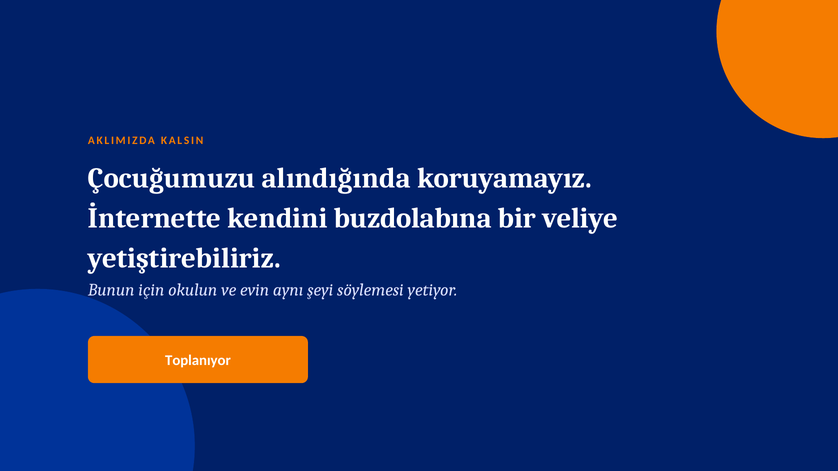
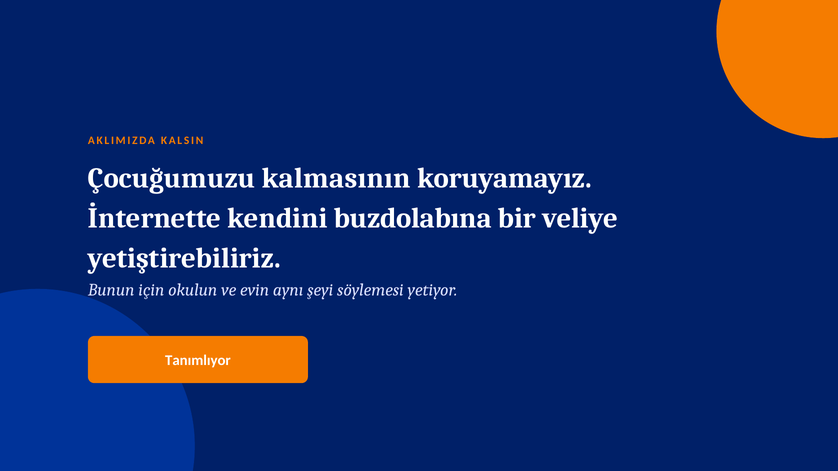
alındığında: alındığında -> kalmasının (336, 178)
Toplanıyor: Toplanıyor -> Tanımlıyor (198, 361)
